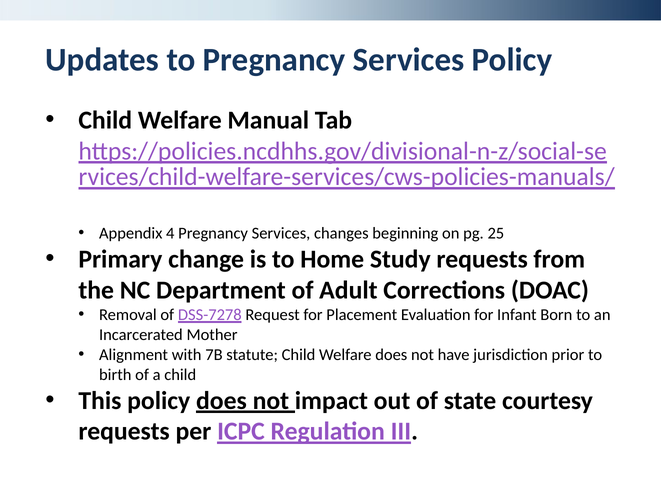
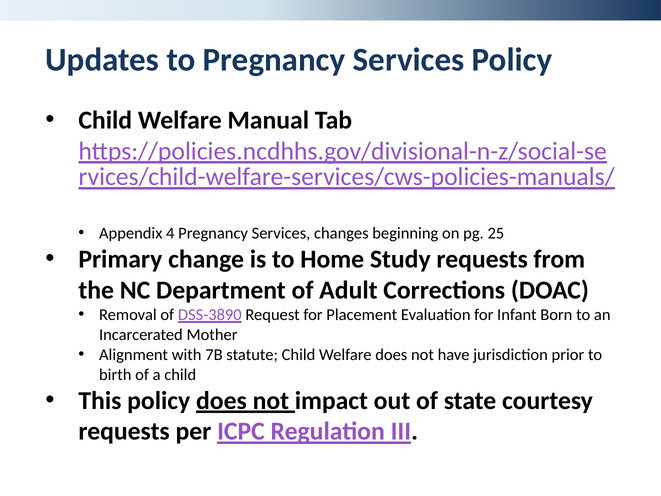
DSS-7278: DSS-7278 -> DSS-3890 (210, 315)
